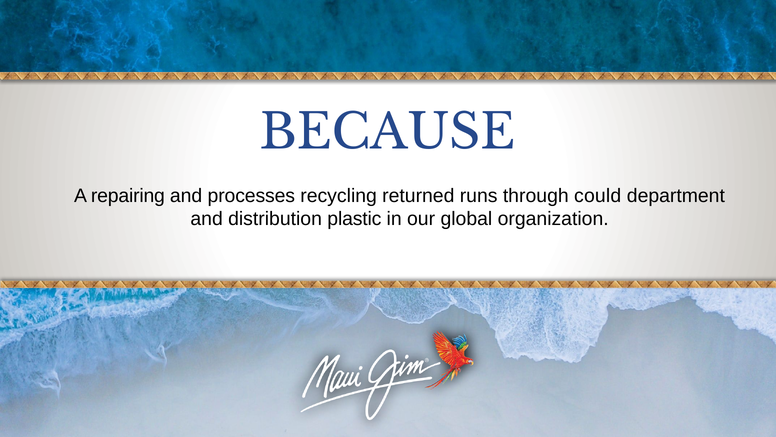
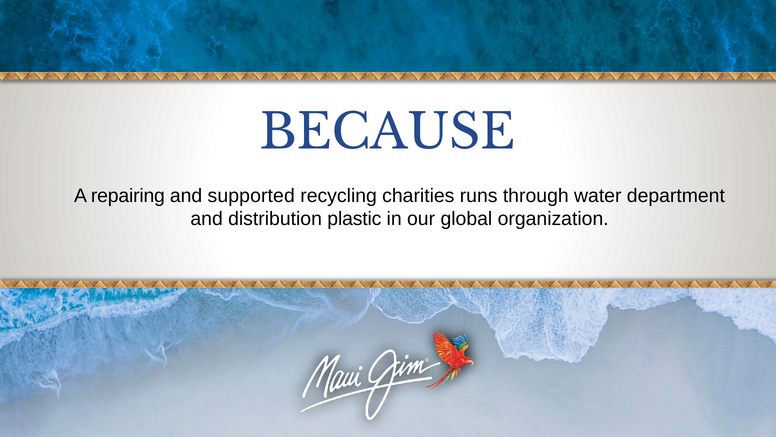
processes: processes -> supported (251, 196)
returned: returned -> charities (418, 196)
could: could -> water (598, 196)
